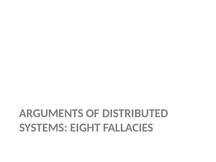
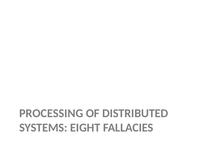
ARGUMENTS: ARGUMENTS -> PROCESSING (51, 113)
